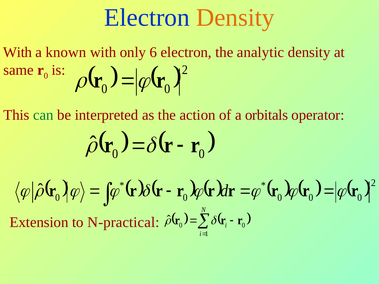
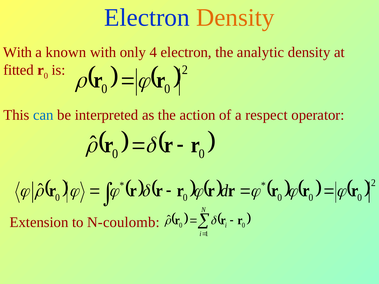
6: 6 -> 4 (153, 52)
same: same -> fitted (19, 70)
can colour: green -> blue (43, 115)
orbitals: orbitals -> respect (266, 115)
N-practical: N-practical -> N-coulomb (123, 223)
